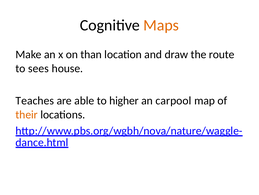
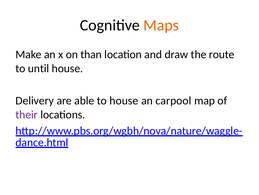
sees: sees -> until (39, 68)
Teaches: Teaches -> Delivery (35, 100)
to higher: higher -> house (124, 100)
their colour: orange -> purple (27, 114)
